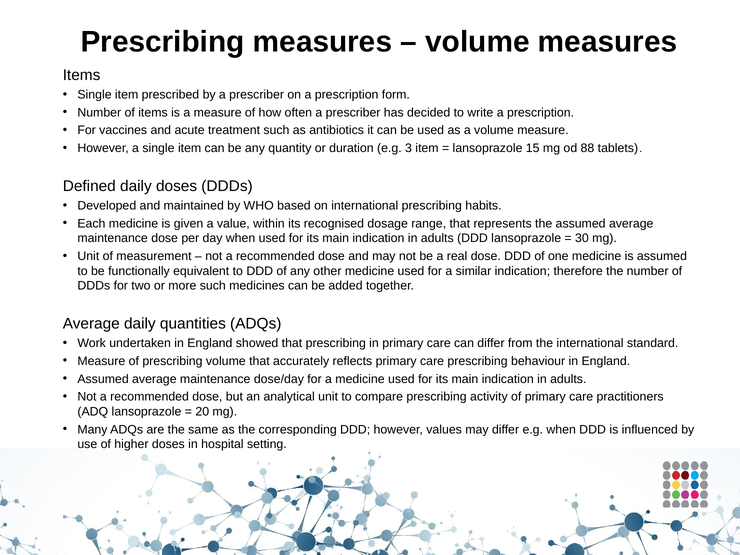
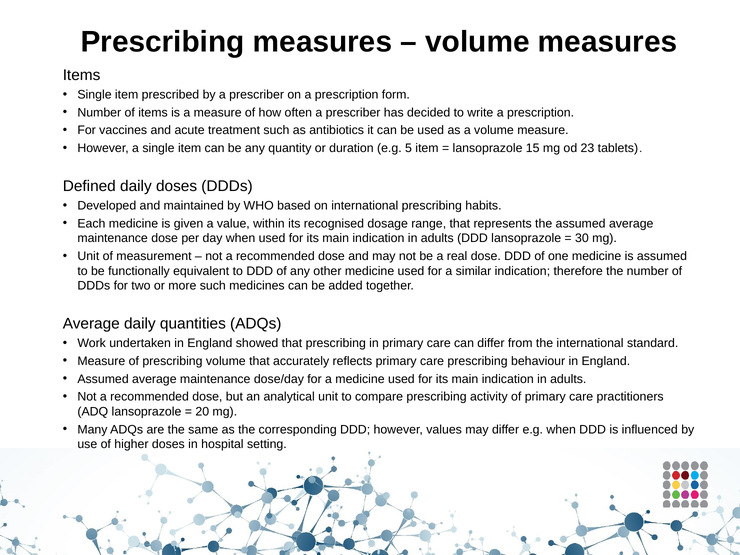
3: 3 -> 5 (409, 148)
88: 88 -> 23 (587, 148)
